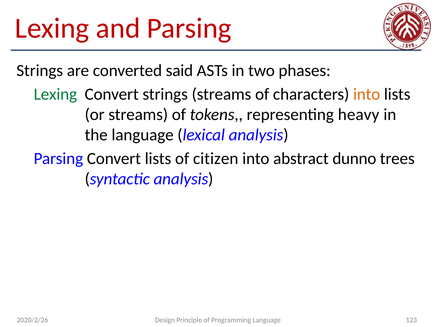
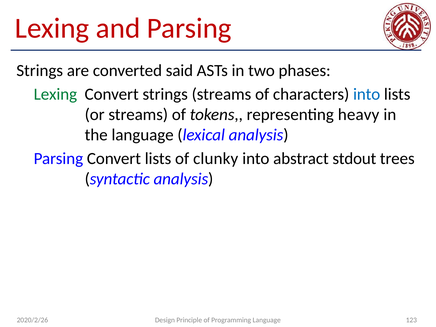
into colour: orange -> blue (367, 94)
citizen: citizen -> clunky (216, 159)
dunno: dunno -> stdout (354, 159)
